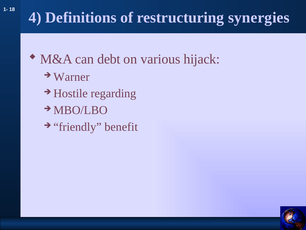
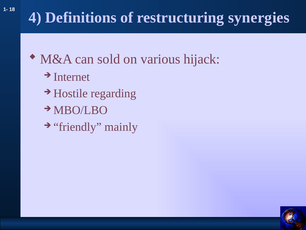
debt: debt -> sold (109, 59)
Warner: Warner -> Internet (72, 77)
benefit: benefit -> mainly (121, 127)
